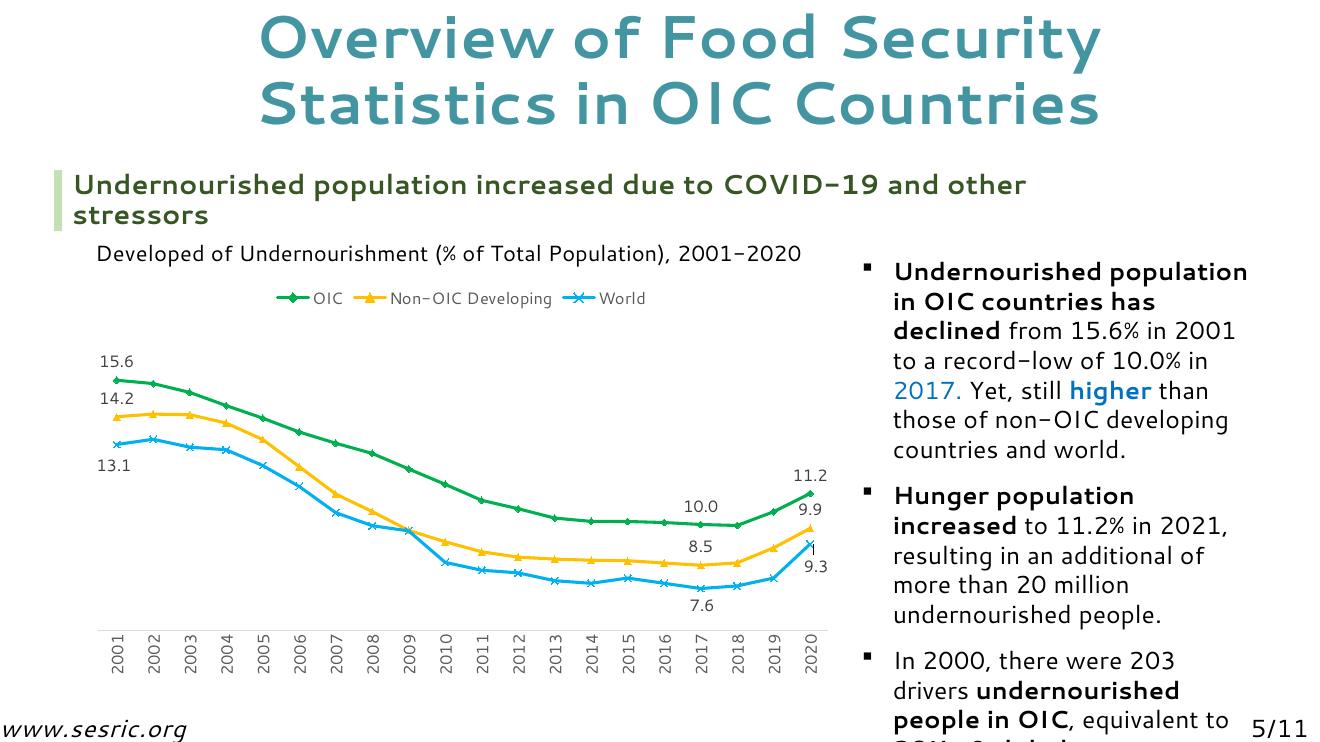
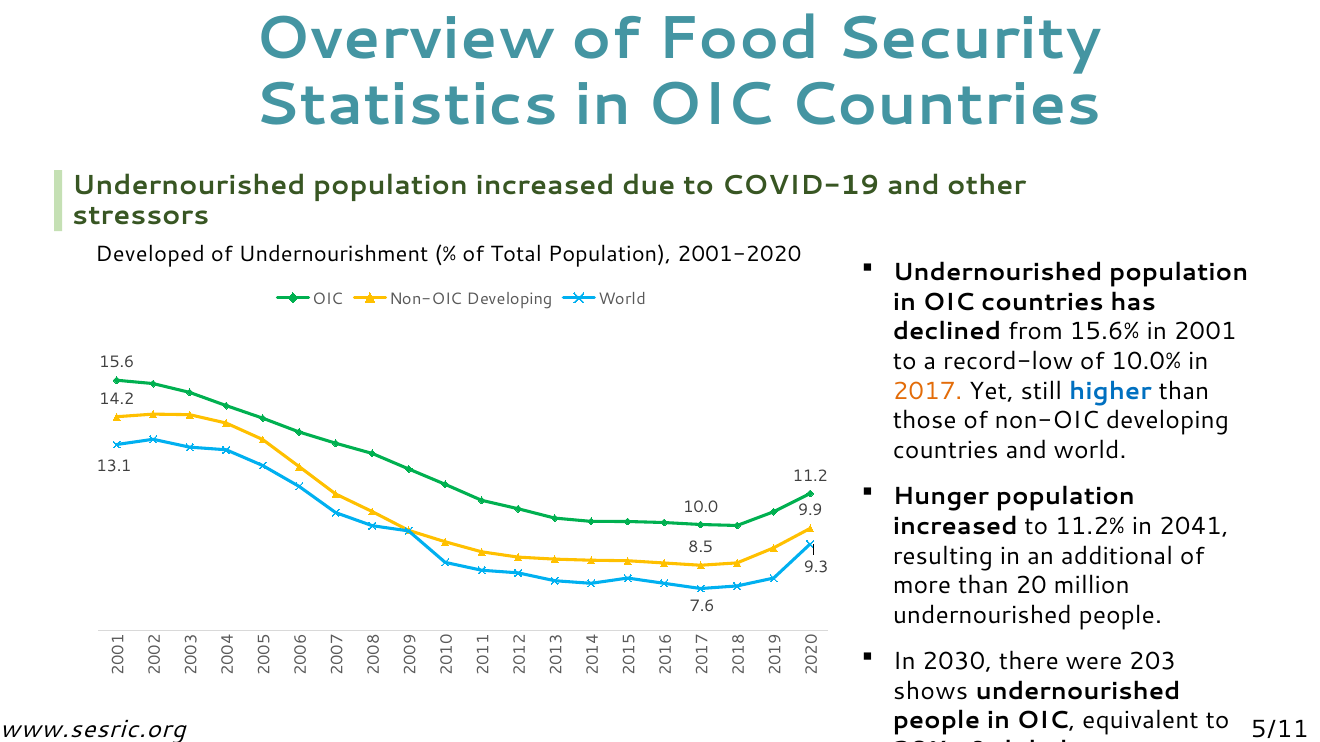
2017 colour: blue -> orange (928, 391)
2021: 2021 -> 2041 (1194, 527)
2000: 2000 -> 2030 (957, 662)
drivers: drivers -> shows (931, 692)
